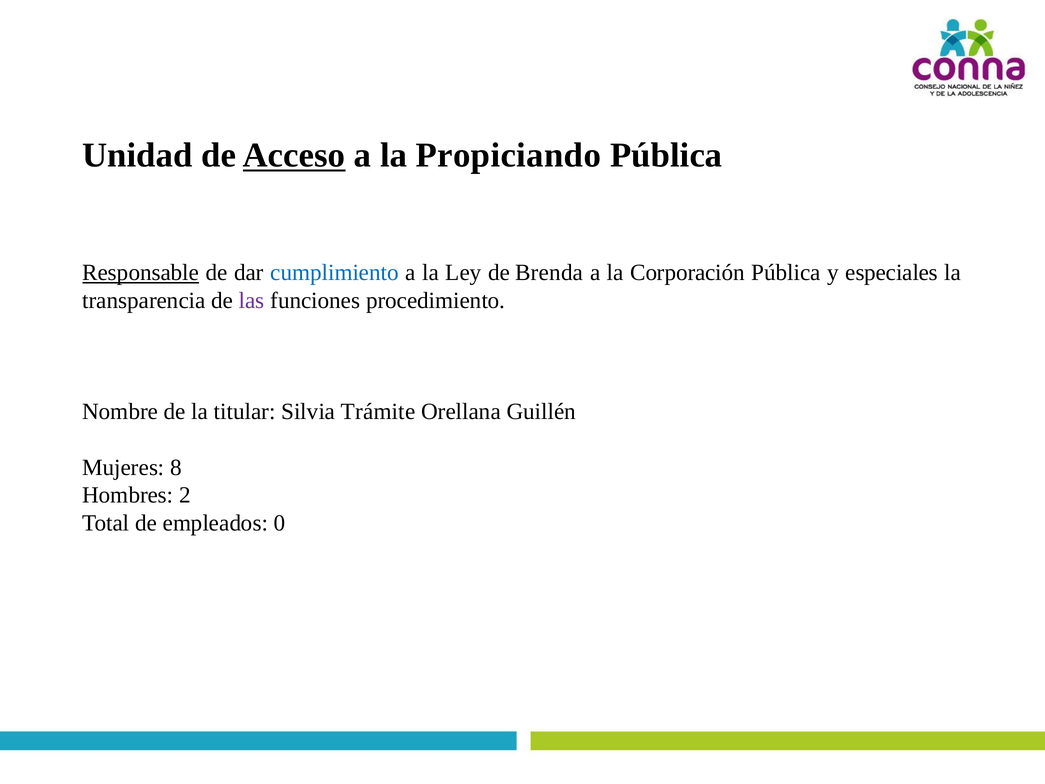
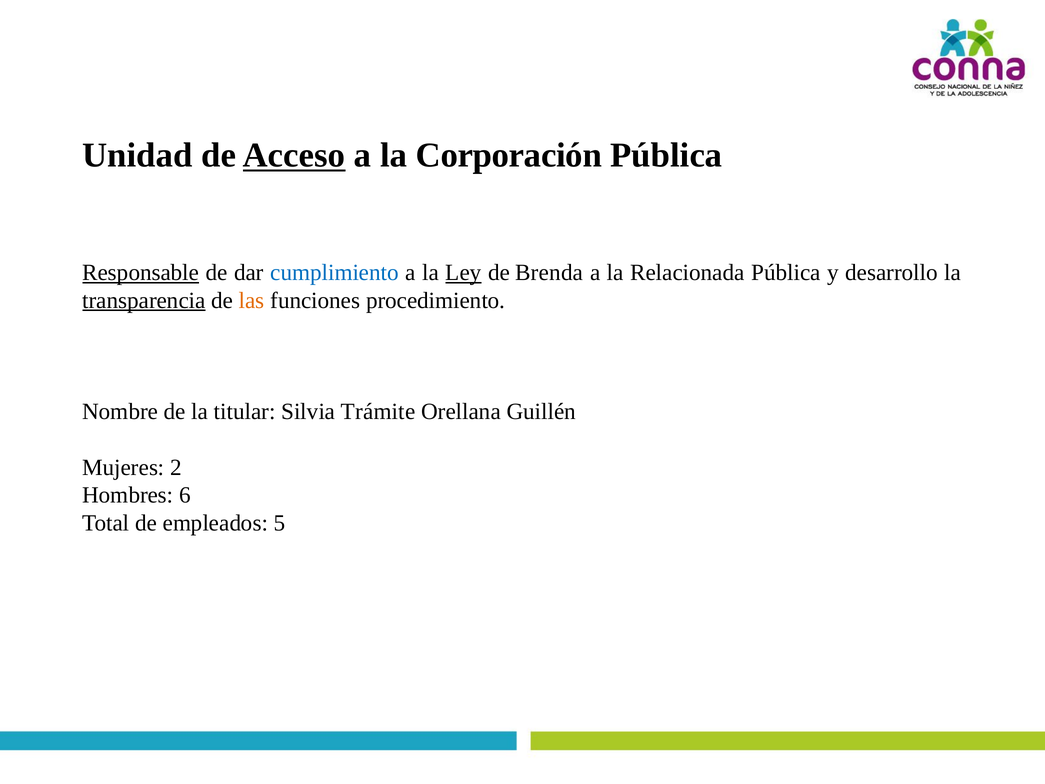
Propiciando: Propiciando -> Corporación (509, 155)
Ley underline: none -> present (464, 273)
Corporación: Corporación -> Relacionada (687, 273)
especiales: especiales -> desarrollo (892, 273)
transparencia underline: none -> present (144, 300)
las colour: purple -> orange (252, 300)
8: 8 -> 2 (176, 467)
2: 2 -> 6 (185, 495)
0: 0 -> 5 (280, 523)
